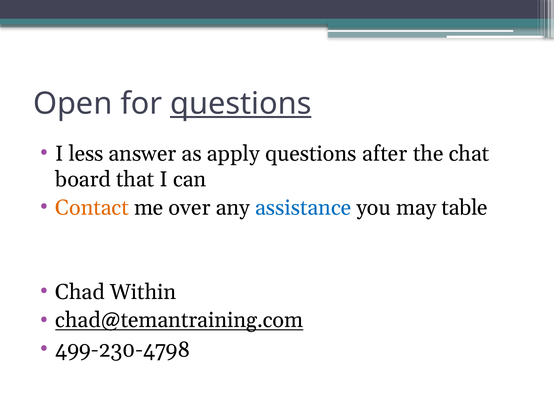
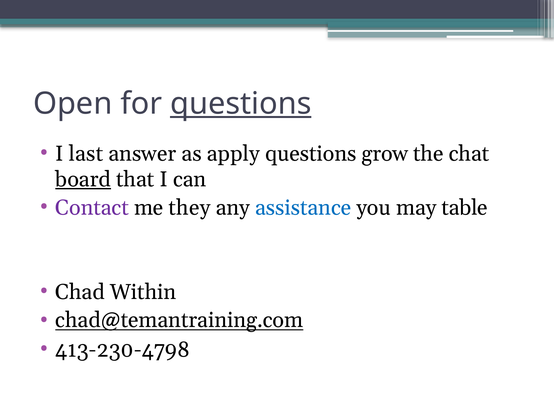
less: less -> last (86, 153)
after: after -> grow (385, 153)
board underline: none -> present (83, 179)
Contact colour: orange -> purple (92, 207)
over: over -> they (189, 207)
499-230-4798: 499-230-4798 -> 413-230-4798 (123, 349)
